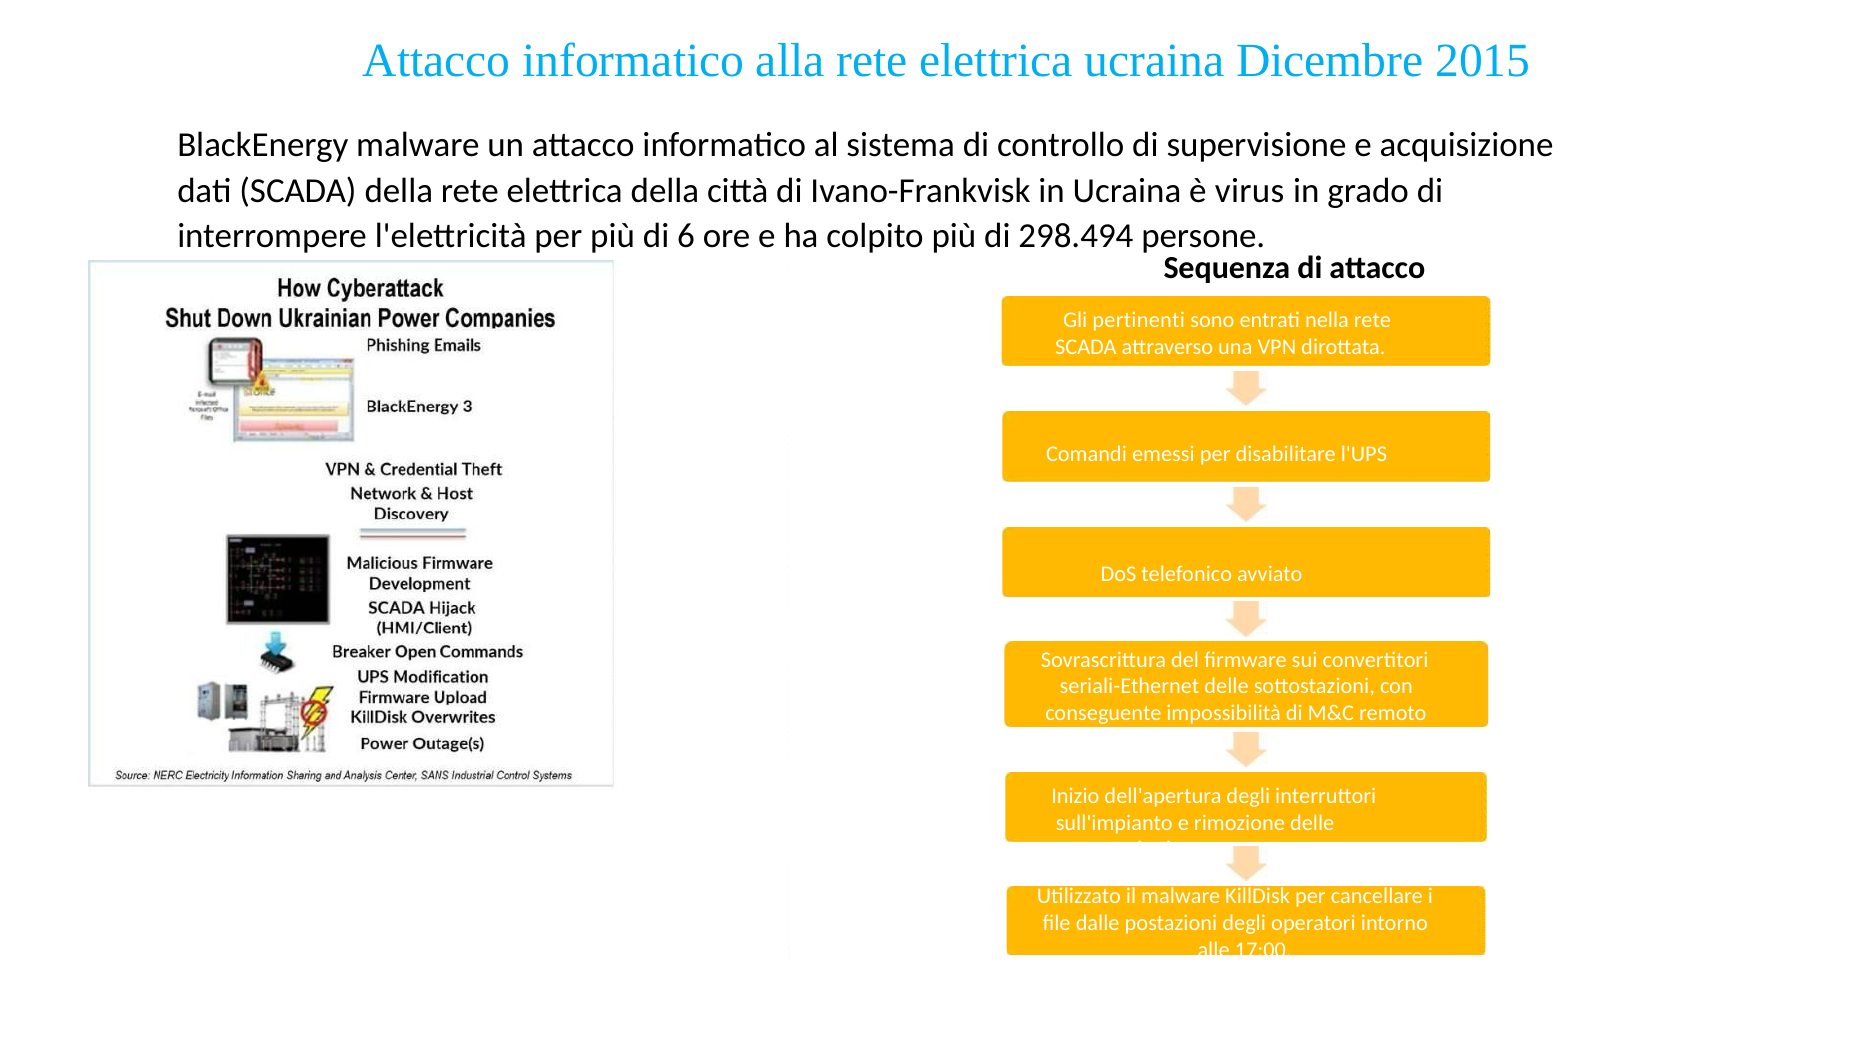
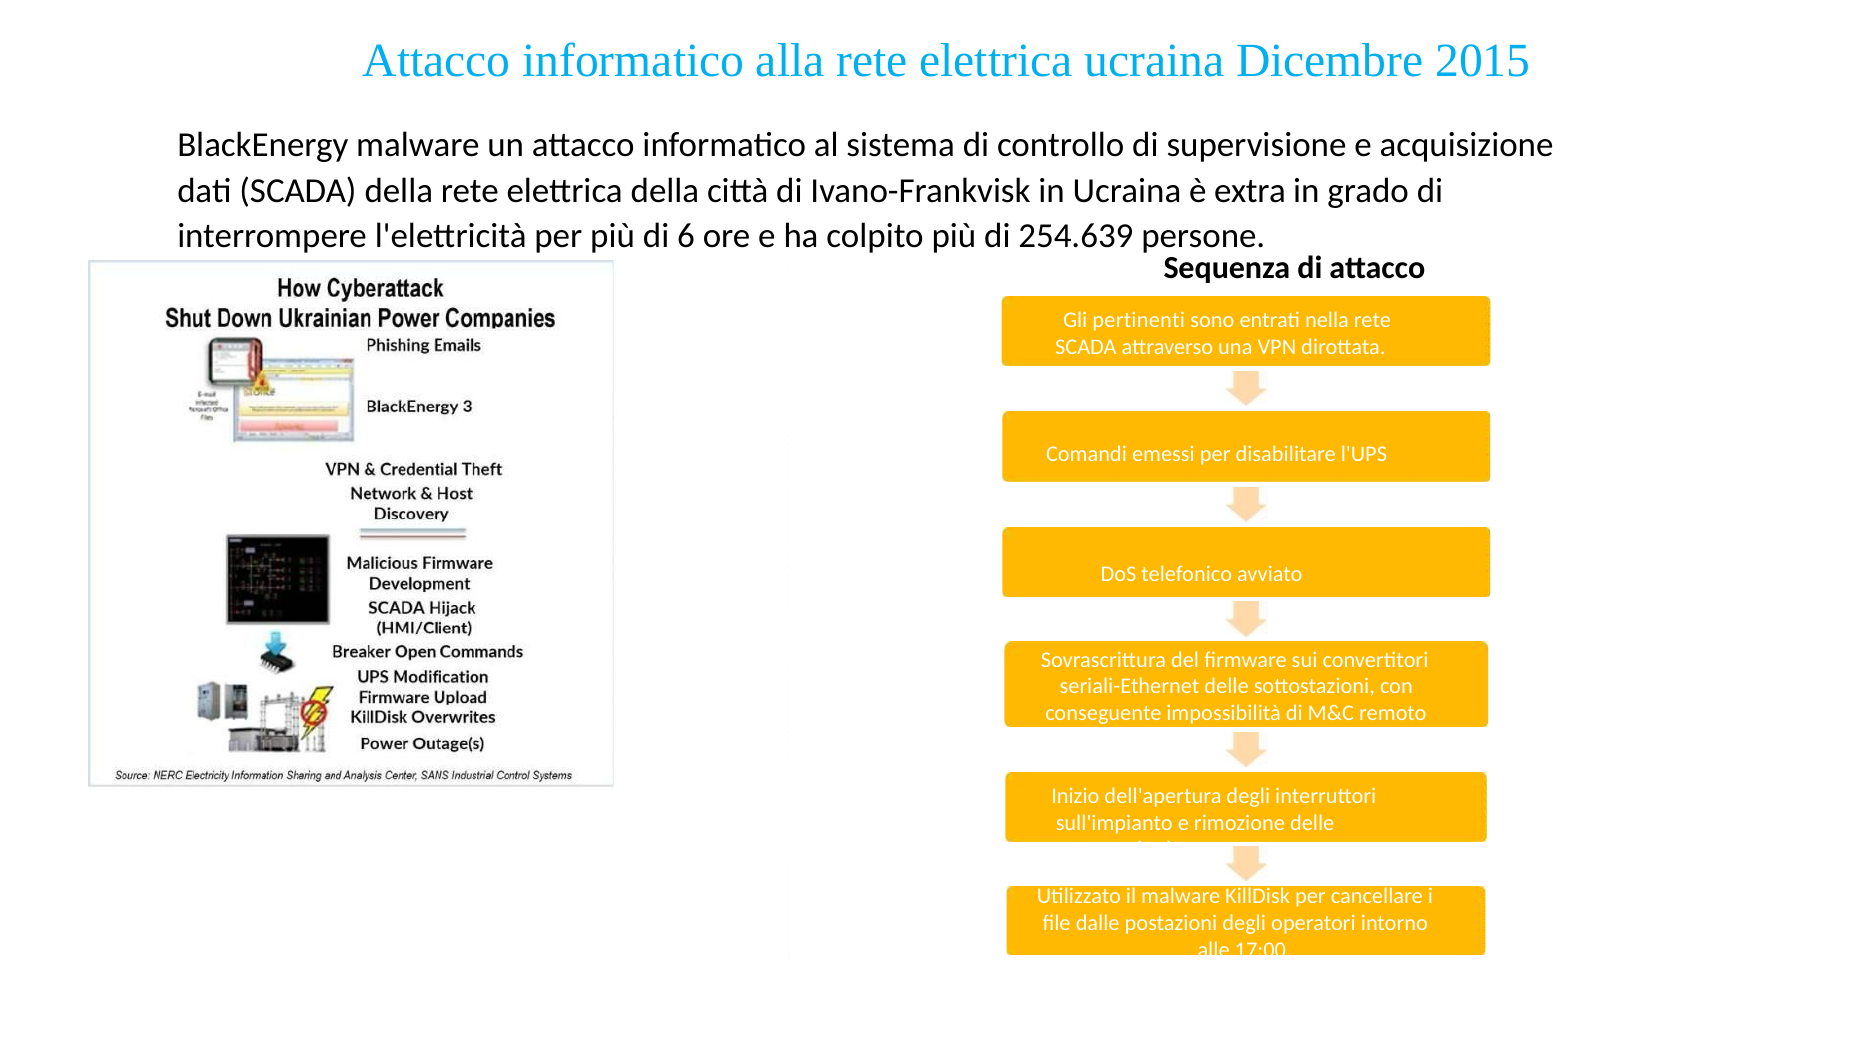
virus: virus -> extra (1250, 191)
298.494: 298.494 -> 254.639 (1076, 236)
